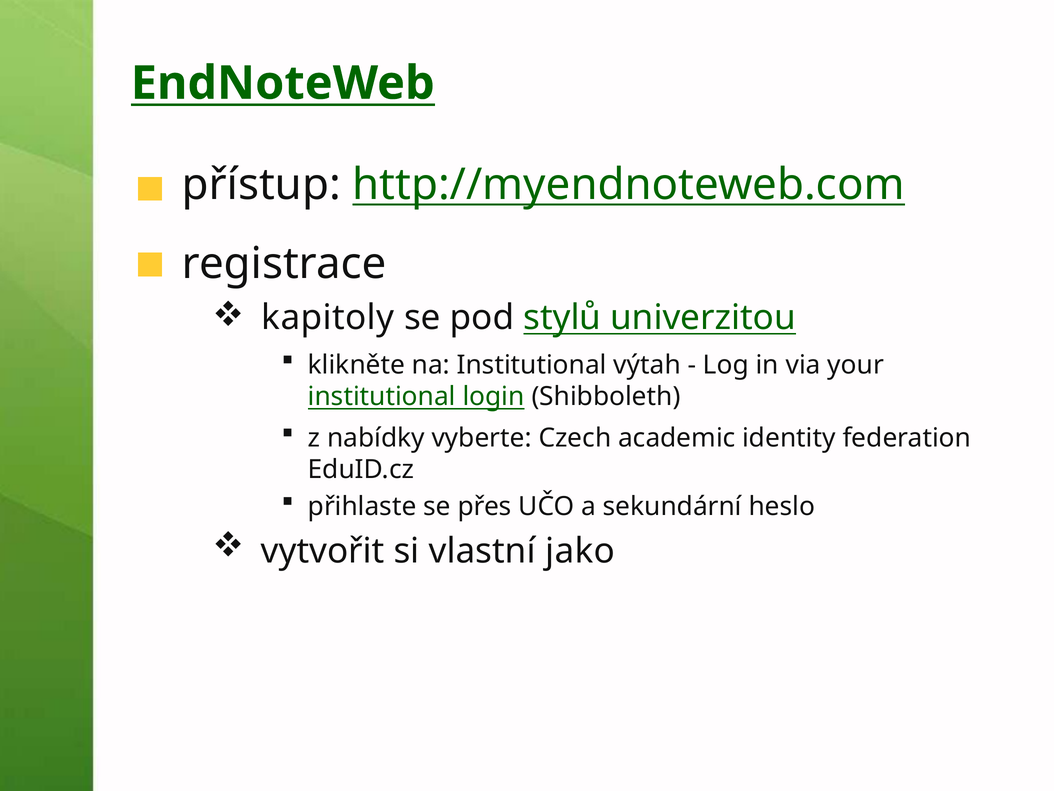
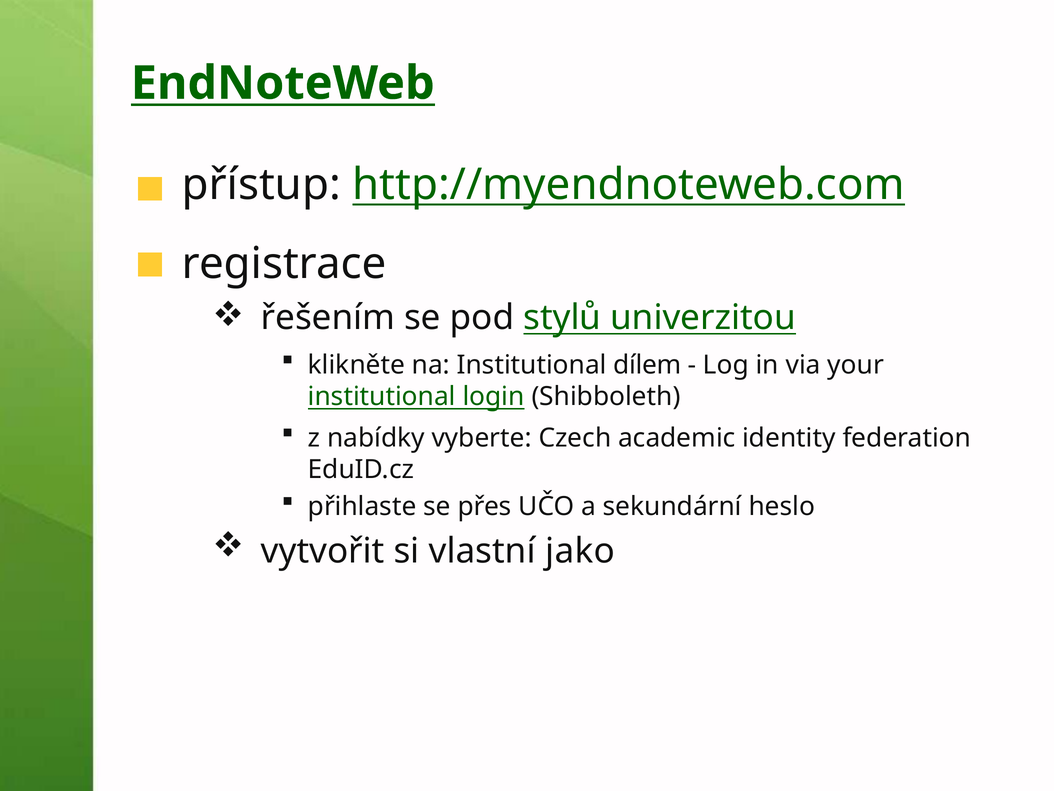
kapitoly: kapitoly -> řešením (328, 317)
výtah: výtah -> dílem (647, 365)
